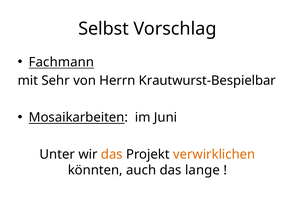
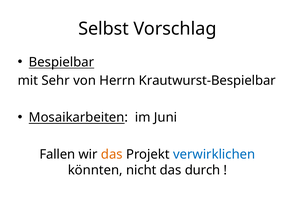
Fachmann: Fachmann -> Bespielbar (61, 62)
Unter: Unter -> Fallen (57, 154)
verwirklichen colour: orange -> blue (214, 154)
auch: auch -> nicht (141, 170)
lange: lange -> durch (203, 170)
